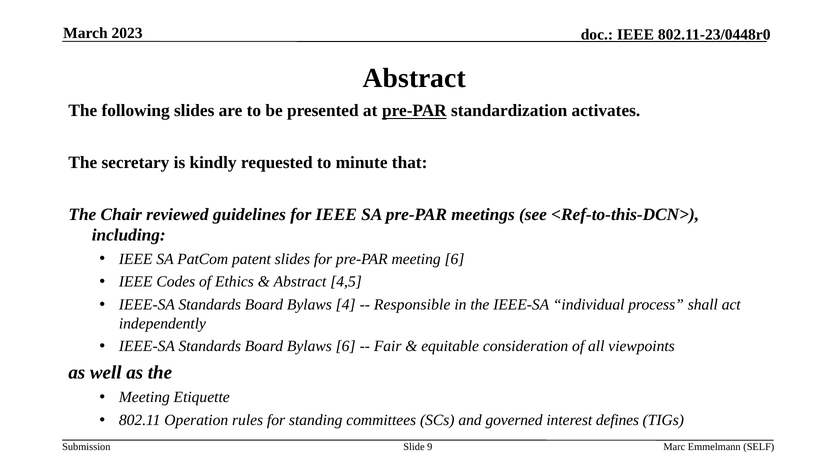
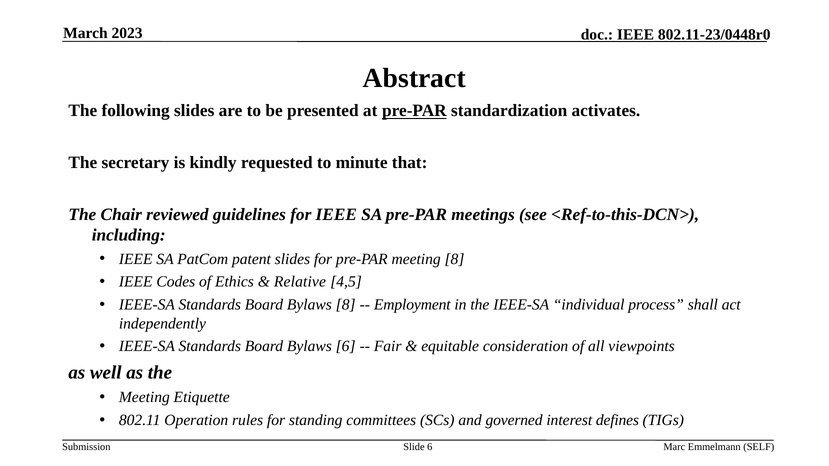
meeting 6: 6 -> 8 (455, 259)
Abstract: Abstract -> Relative (300, 282)
Bylaws 4: 4 -> 8 (346, 305)
Responsible: Responsible -> Employment (412, 305)
Slide 9: 9 -> 6 (430, 447)
